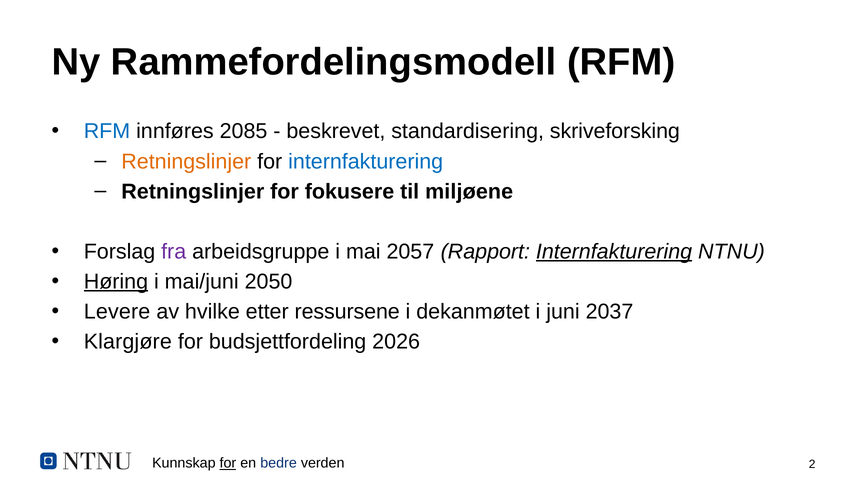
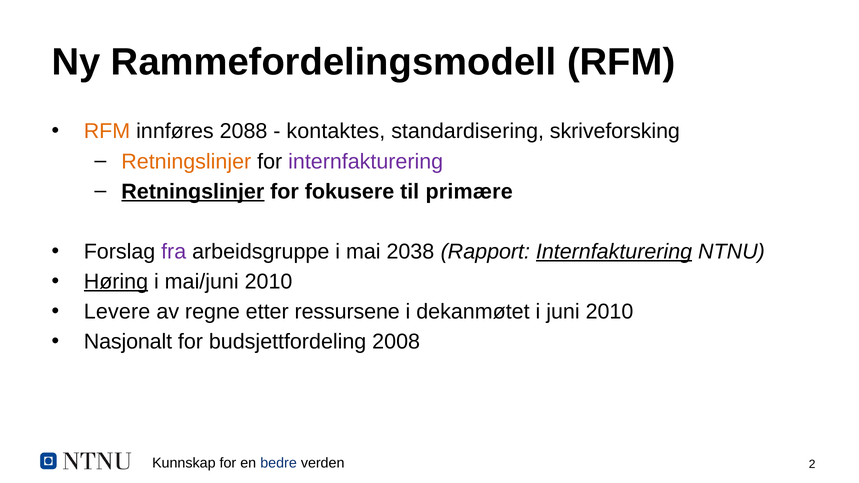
RFM colour: blue -> orange (107, 131)
2085: 2085 -> 2088 (244, 131)
beskrevet: beskrevet -> kontaktes (336, 131)
internfakturering colour: blue -> purple (366, 162)
Retningslinjer underline: none -> present (193, 192)
miljøene: miljøene -> primære (469, 192)
2057: 2057 -> 2038 (410, 252)
mai/juni 2050: 2050 -> 2010 (269, 282)
hvilke: hvilke -> regne (212, 312)
juni 2037: 2037 -> 2010 (610, 312)
Klargjøre: Klargjøre -> Nasjonalt (128, 342)
2026: 2026 -> 2008 (396, 342)
for underline: present -> none (228, 463)
